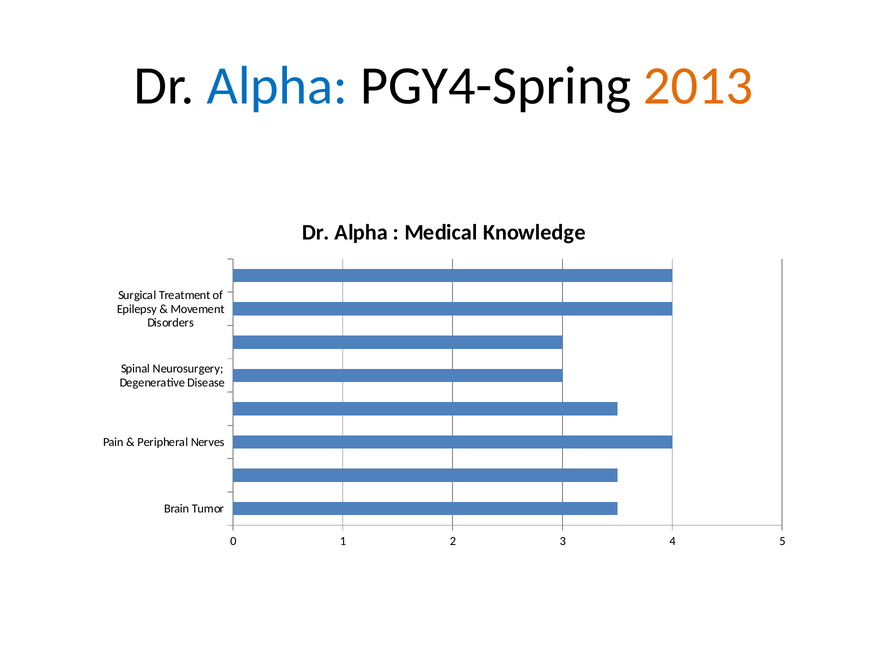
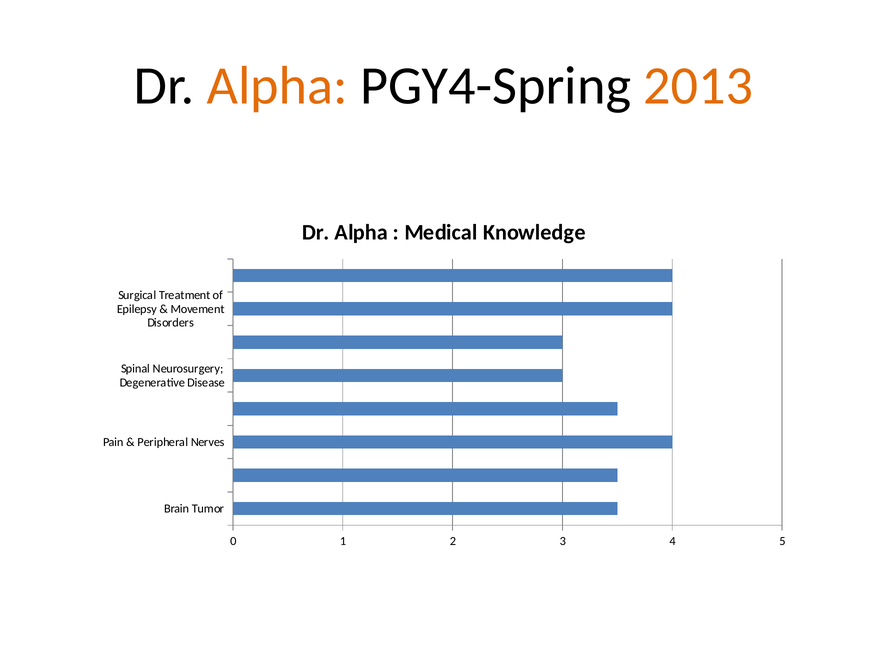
Alpha colour: blue -> orange (277, 86)
